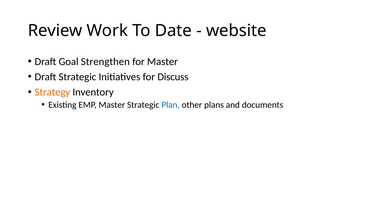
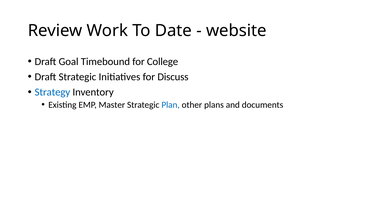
Strengthen: Strengthen -> Timebound (105, 62)
for Master: Master -> College (163, 62)
Strategy colour: orange -> blue (52, 92)
